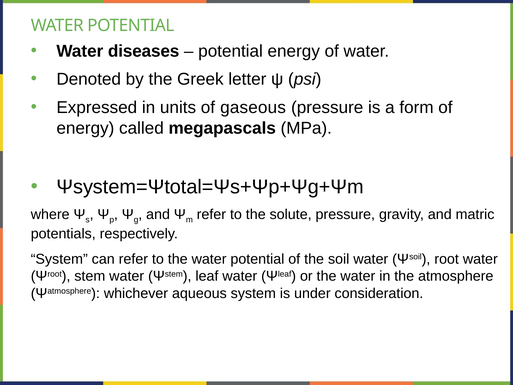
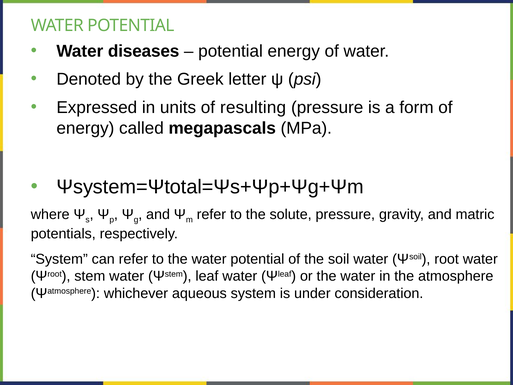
gaseous: gaseous -> resulting (253, 107)
